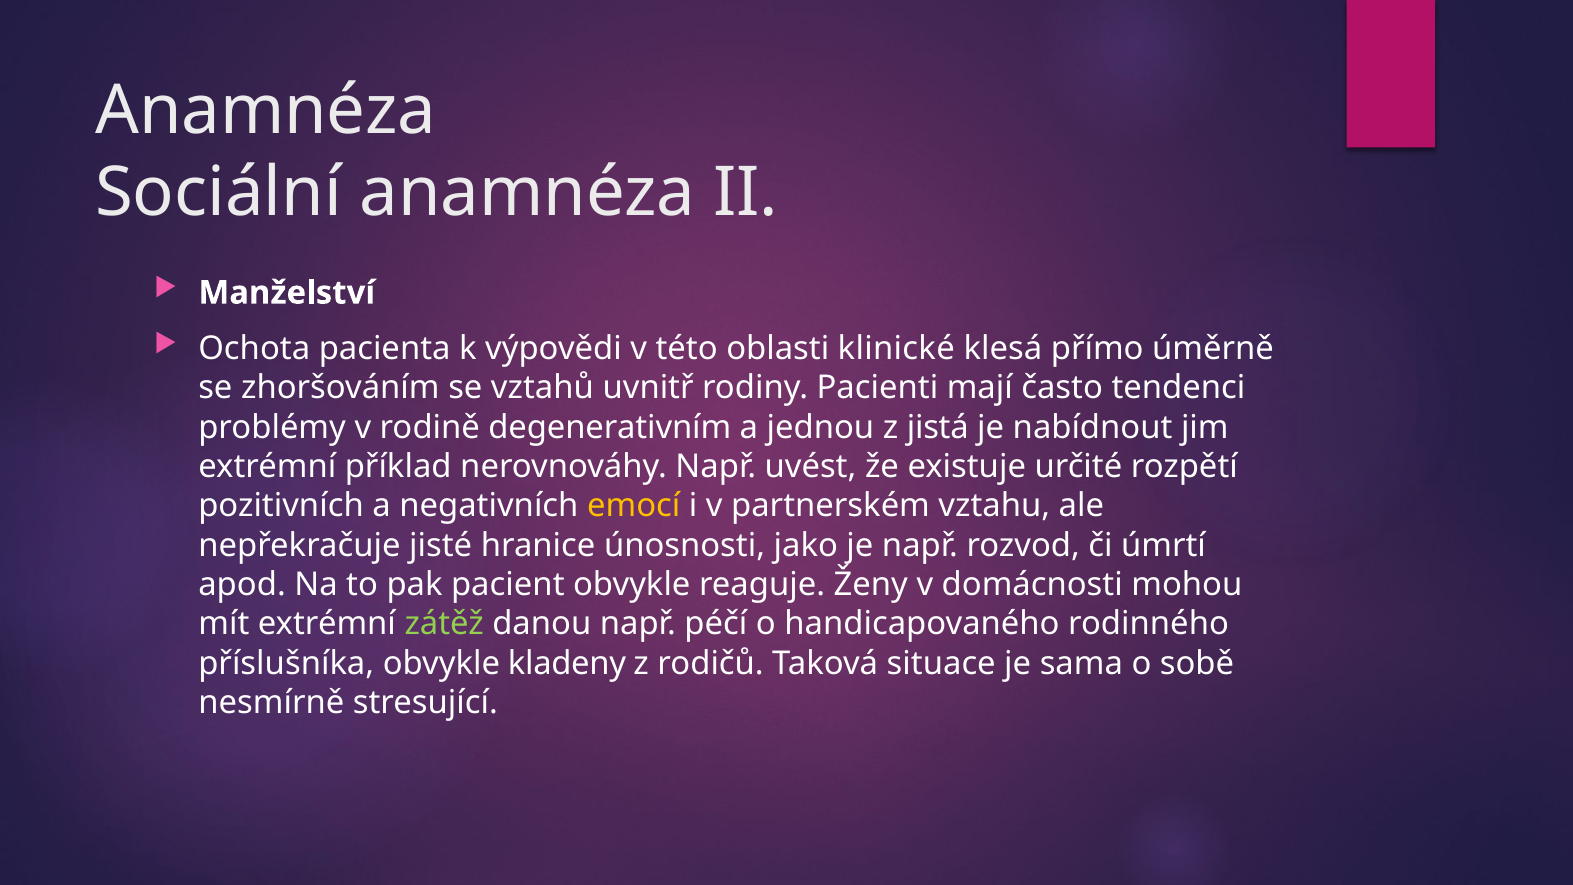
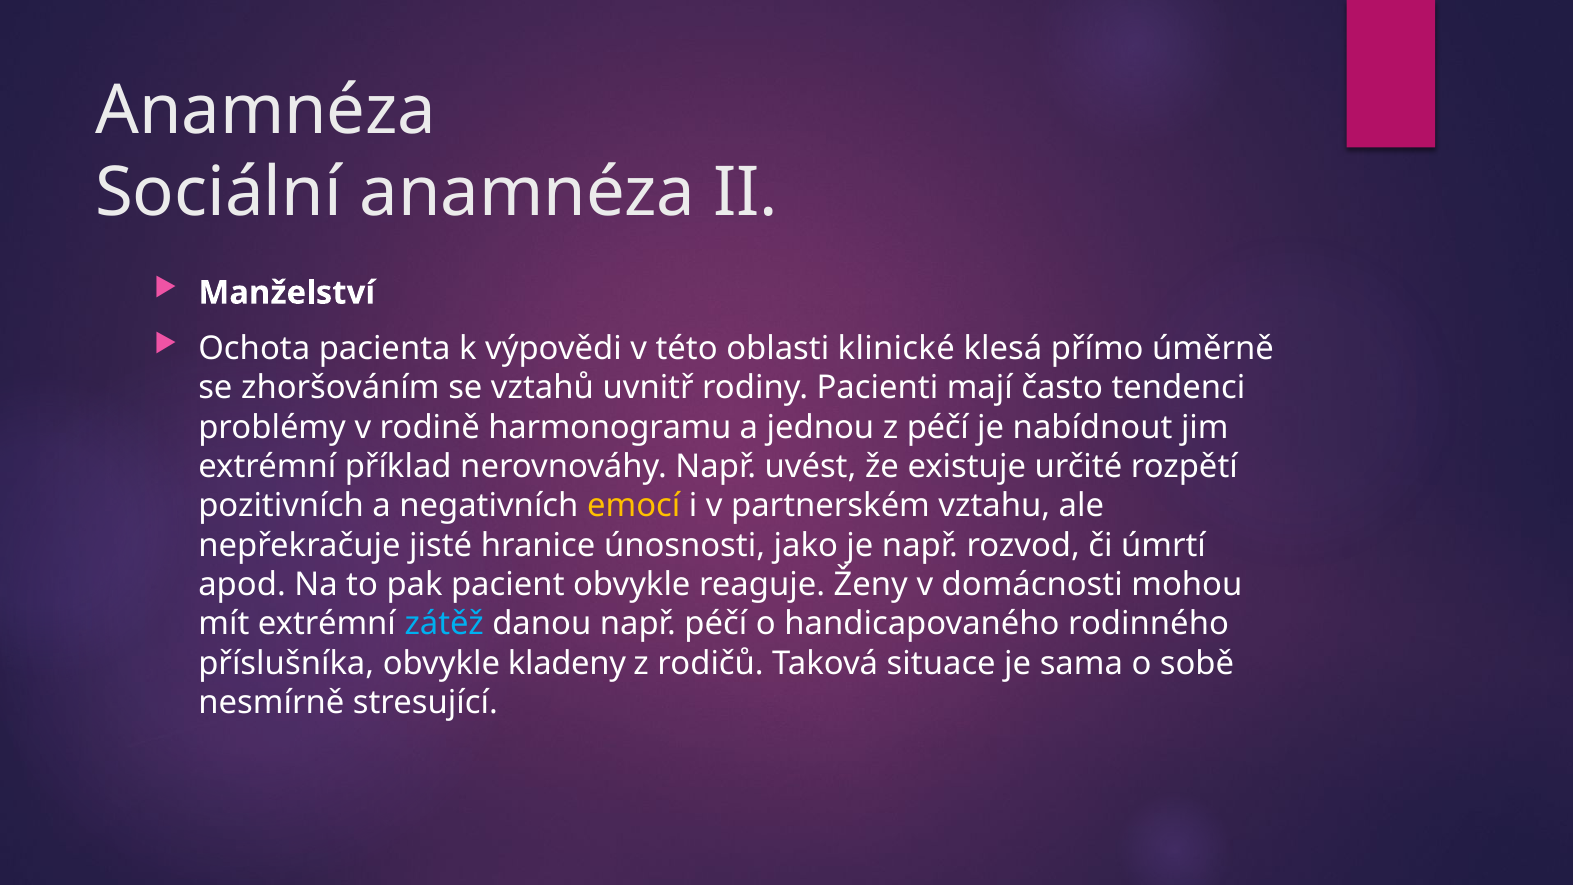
degenerativním: degenerativním -> harmonogramu (610, 427)
z jistá: jistá -> péčí (938, 427)
zátěž colour: light green -> light blue (444, 624)
